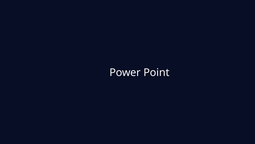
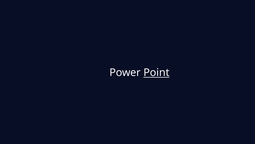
Point underline: none -> present (156, 72)
